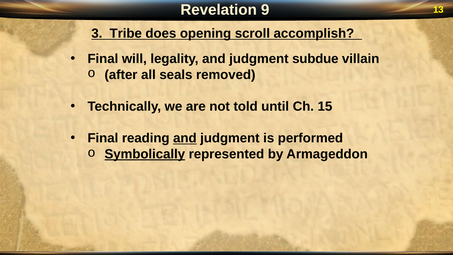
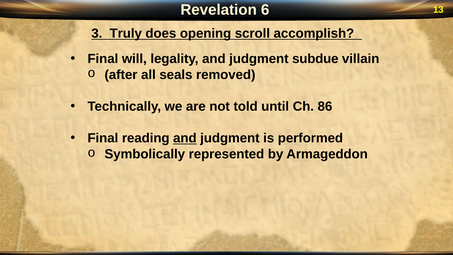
9: 9 -> 6 (265, 10)
Tribe: Tribe -> Truly (126, 34)
15: 15 -> 86 (325, 106)
Symbolically underline: present -> none (145, 154)
